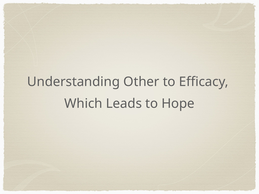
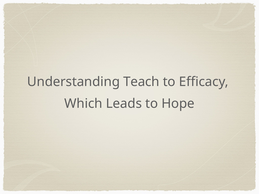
Other: Other -> Teach (141, 82)
